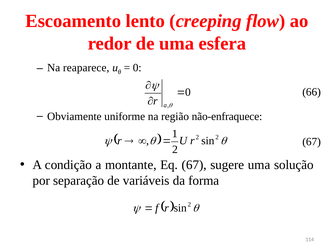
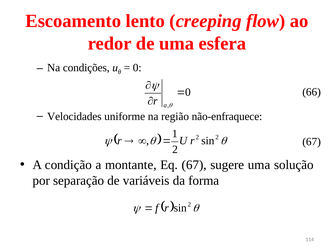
reaparece: reaparece -> condições (86, 68)
Obviamente: Obviamente -> Velocidades (74, 116)
